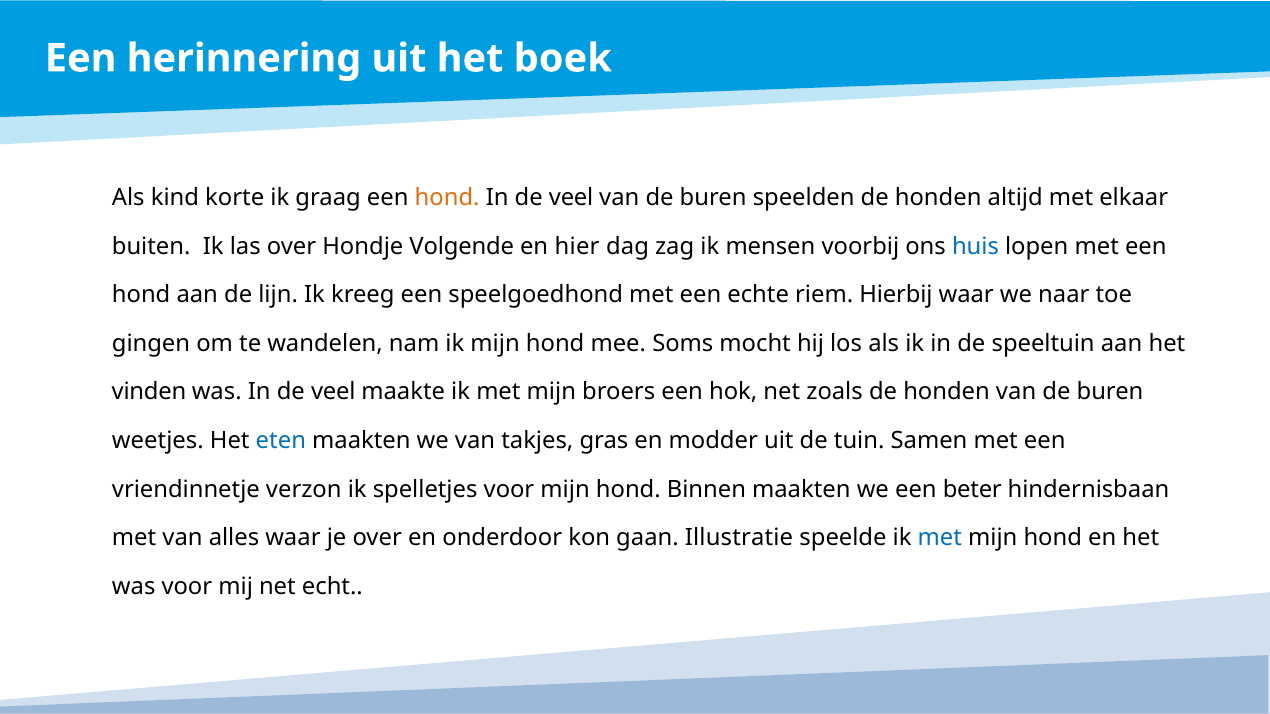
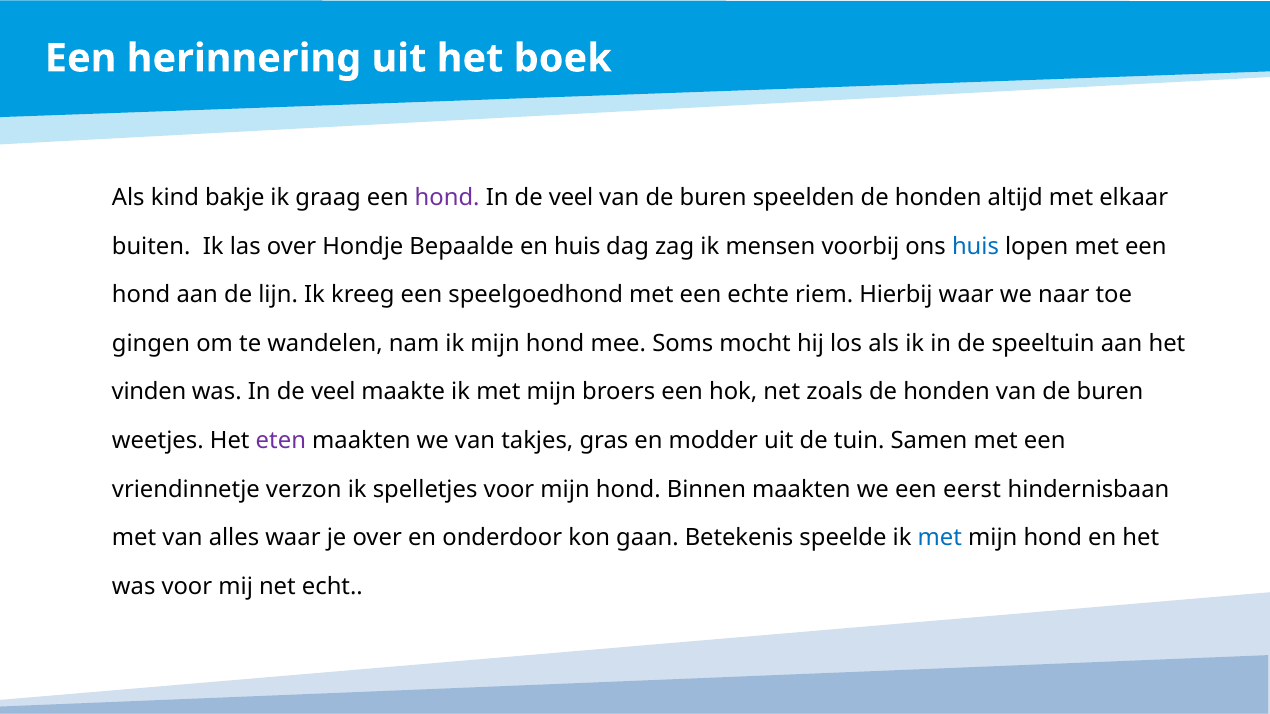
korte: korte -> bakje (235, 198)
hond colour: orange -> purple (447, 198)
Volgende: Volgende -> Bepaalde (462, 247)
en hier: hier -> huis (577, 247)
eten colour: blue -> purple (281, 441)
beter: beter -> eerst (972, 489)
Illustratie: Illustratie -> Betekenis (739, 538)
